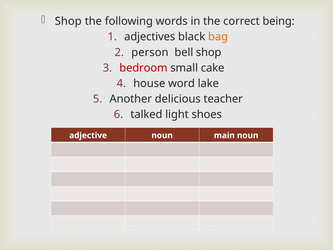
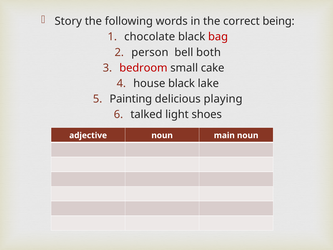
Shop: Shop -> Story (68, 21)
adjectives: adjectives -> chocolate (150, 37)
bag colour: orange -> red (218, 37)
bell shop: shop -> both (209, 52)
house word: word -> black (182, 83)
Another: Another -> Painting (131, 99)
teacher: teacher -> playing (223, 99)
